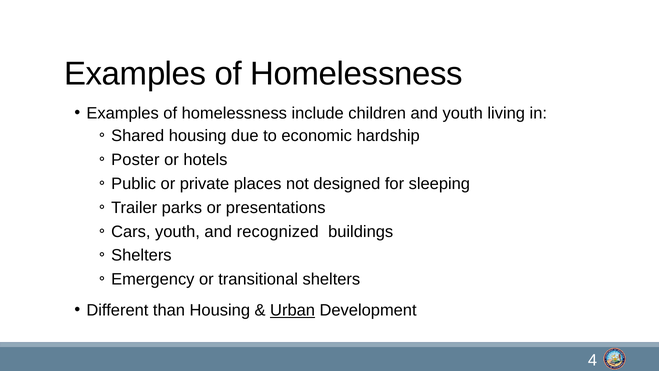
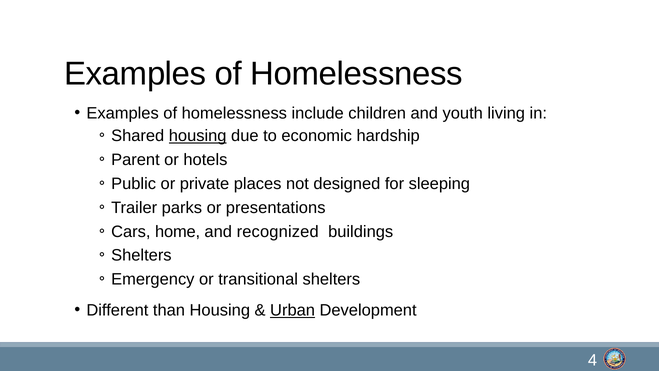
housing underline: none -> present (198, 136)
Poster: Poster -> Parent (135, 160)
Cars youth: youth -> home (178, 231)
